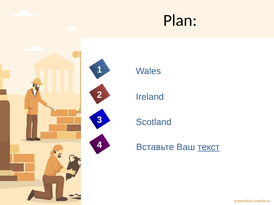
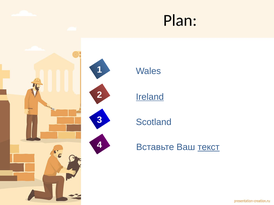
Ireland underline: none -> present (150, 97)
